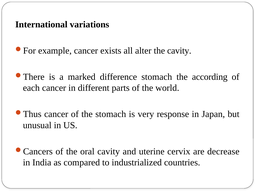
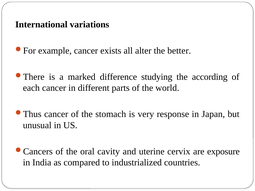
the cavity: cavity -> better (179, 51)
difference stomach: stomach -> studying (157, 77)
decrease: decrease -> exposure (223, 152)
